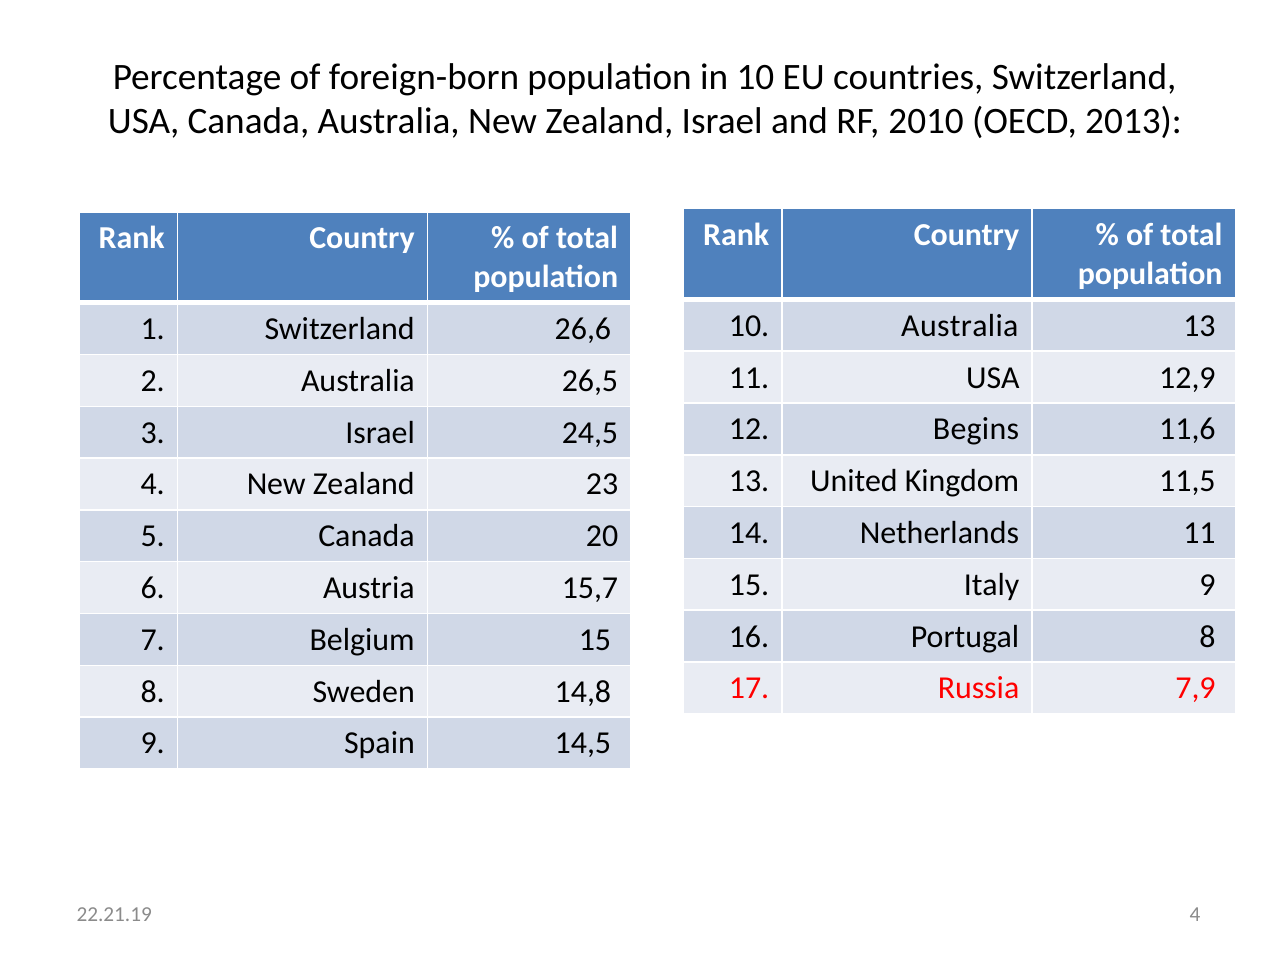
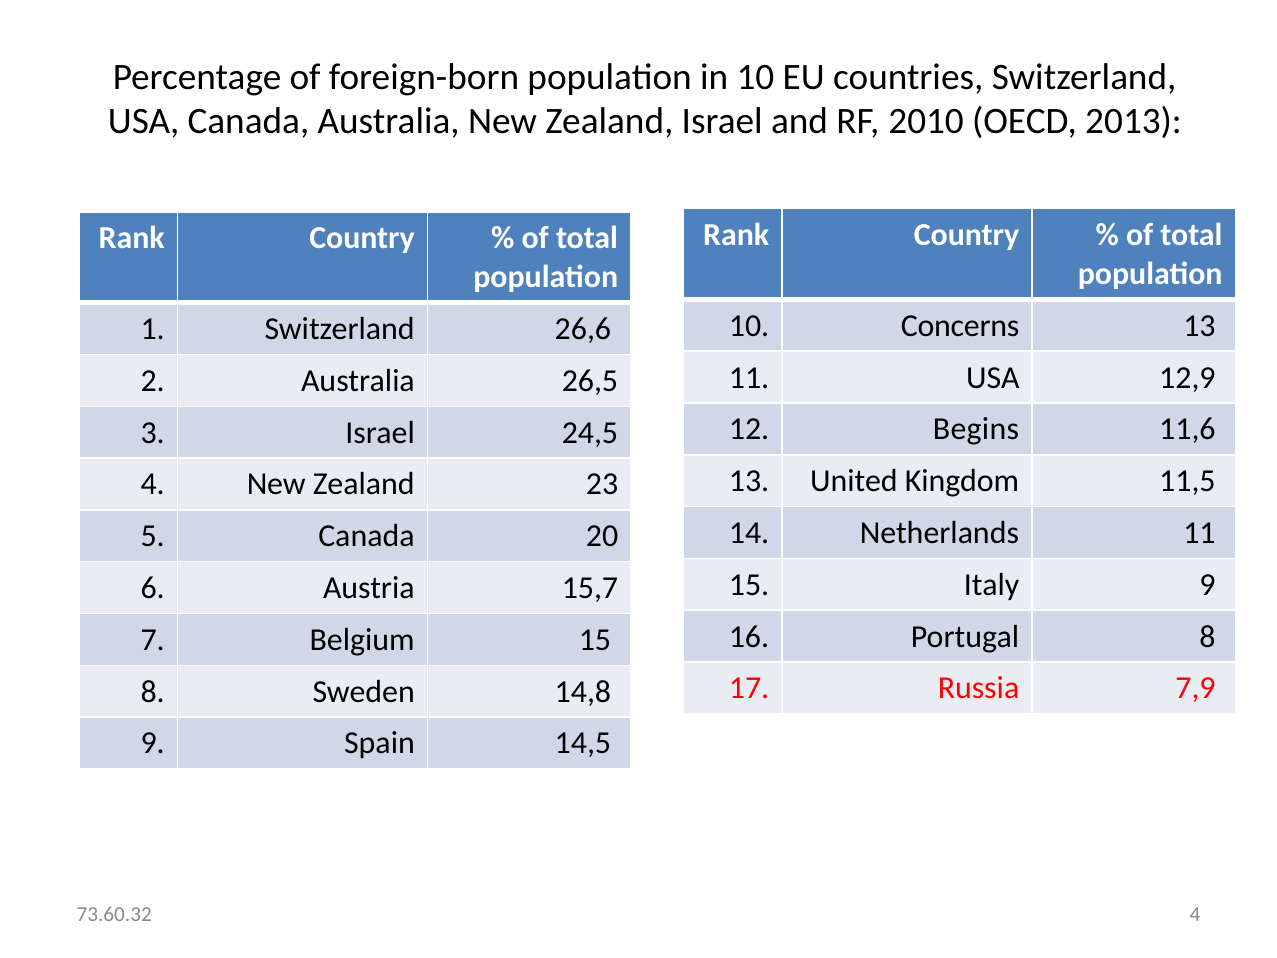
10 Australia: Australia -> Concerns (960, 326)
22.21.19: 22.21.19 -> 73.60.32 (114, 915)
